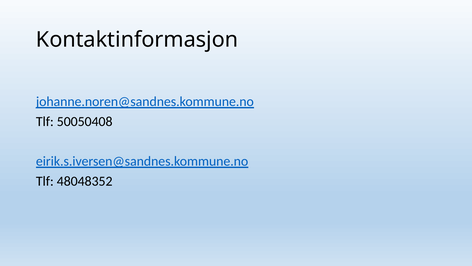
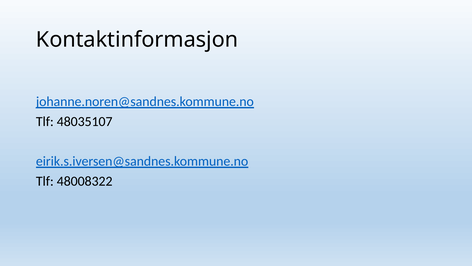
50050408: 50050408 -> 48035107 (85, 121)
48048352: 48048352 -> 48008322 (85, 181)
